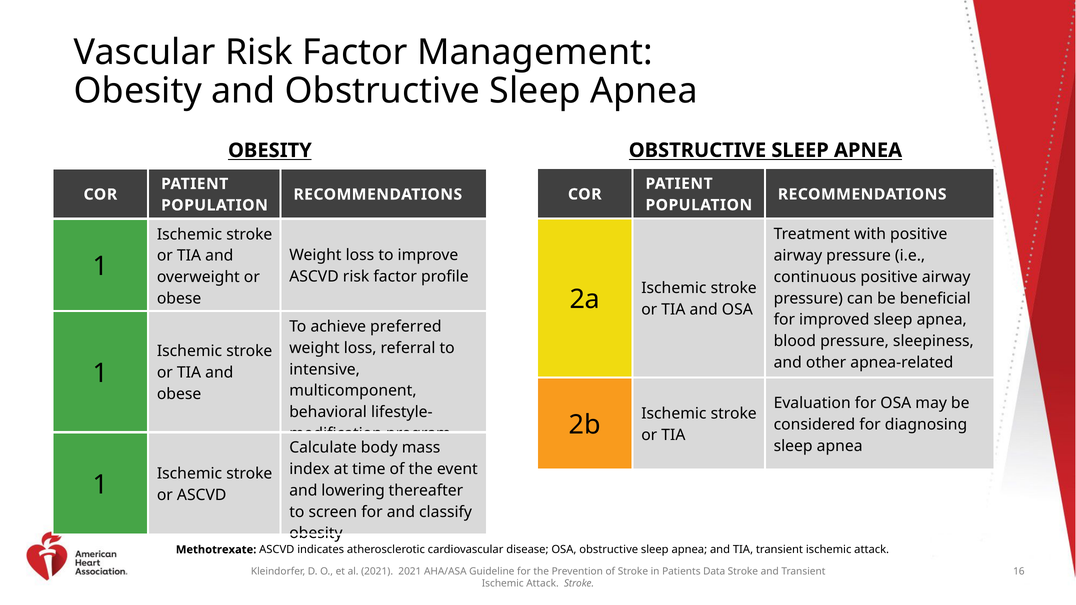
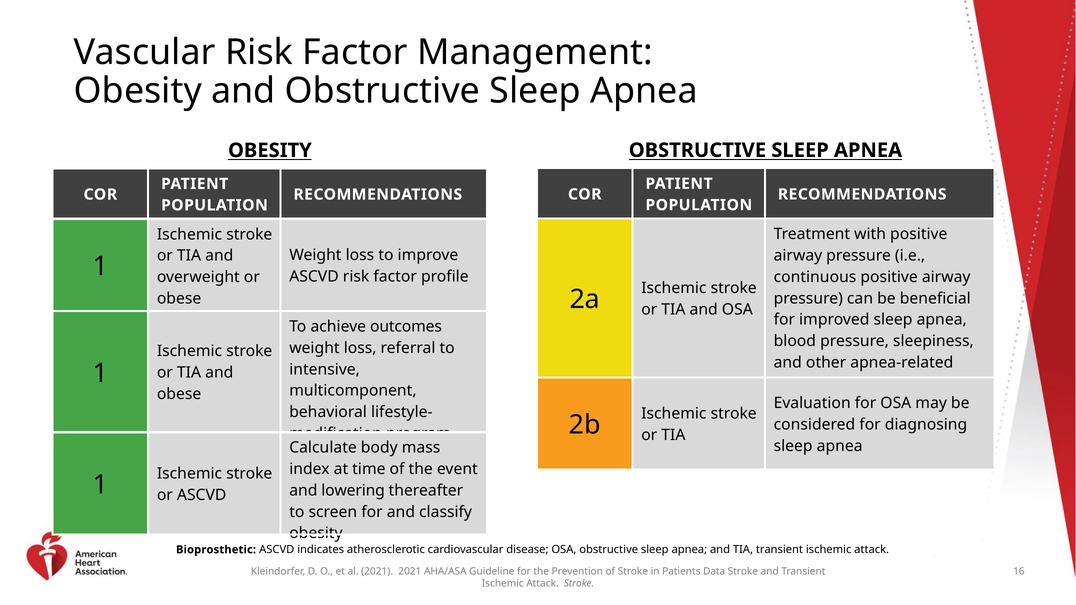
achieve preferred: preferred -> outcomes (406, 327)
Methotrexate: Methotrexate -> Bioprosthetic (216, 550)
